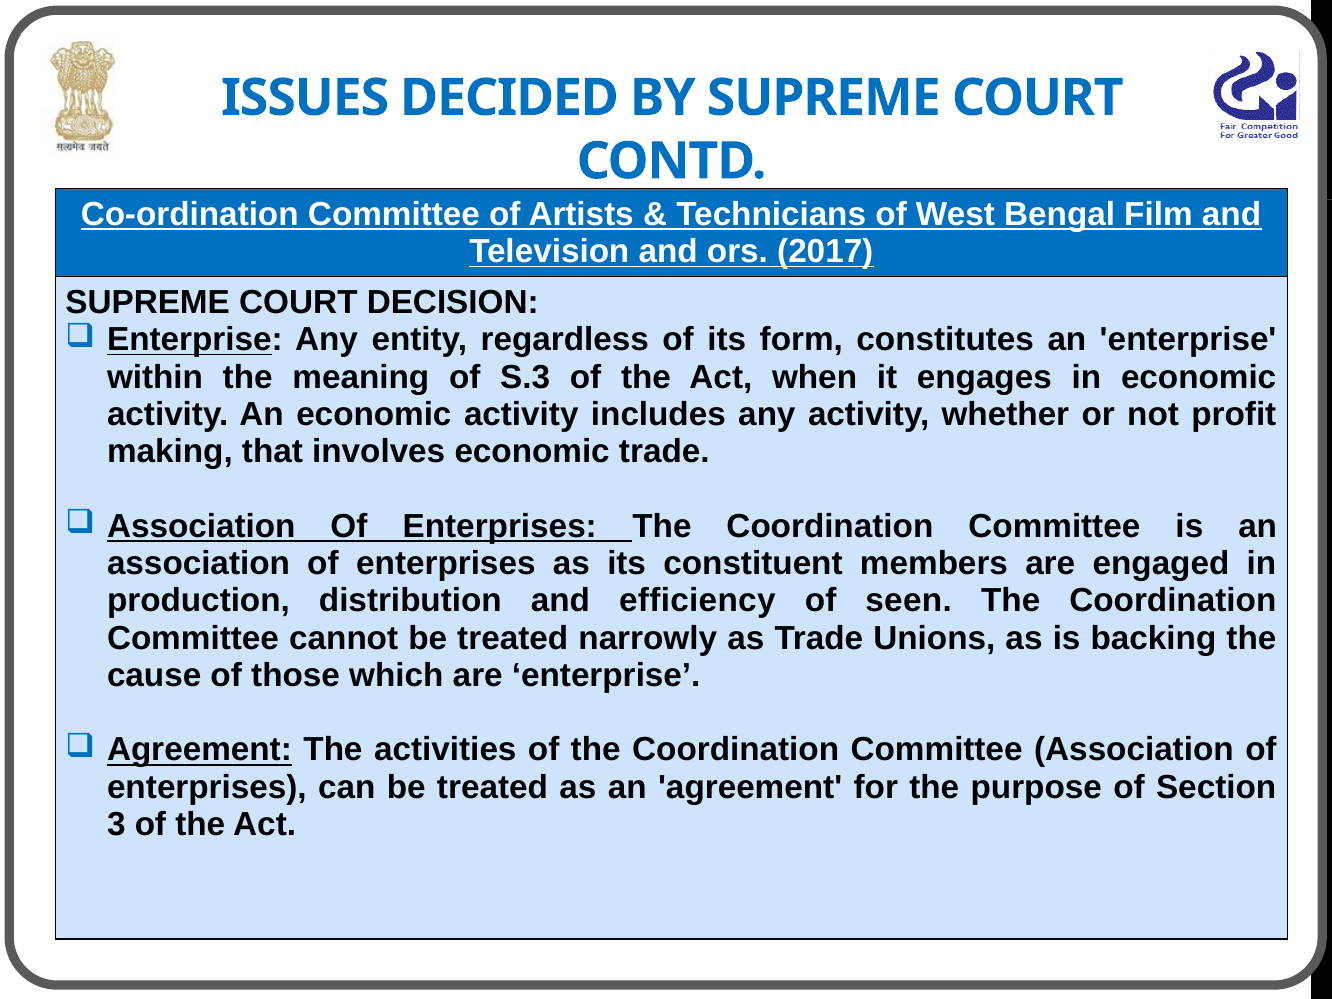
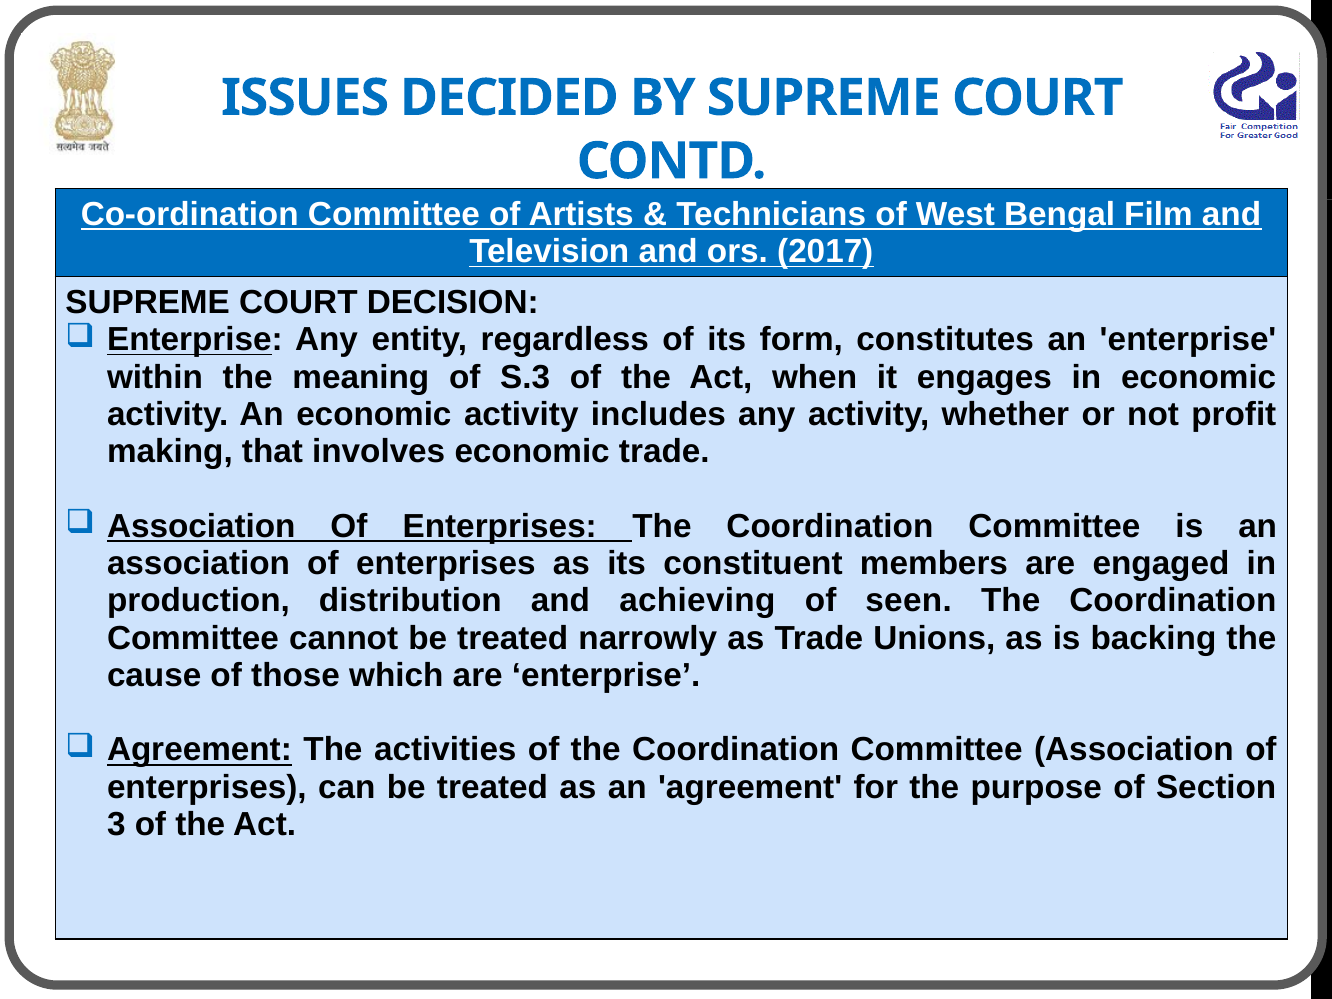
efficiency: efficiency -> achieving (697, 601)
